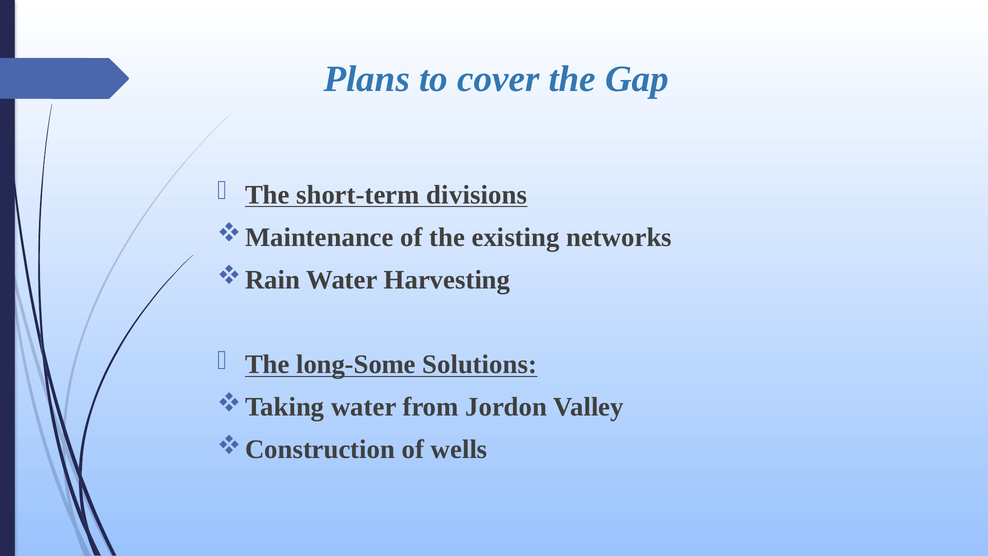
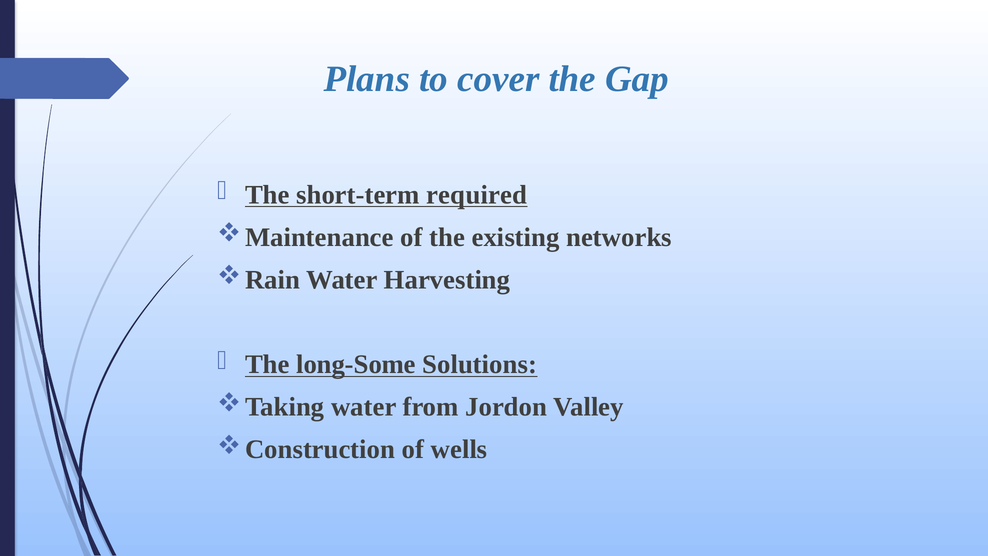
divisions: divisions -> required (477, 195)
